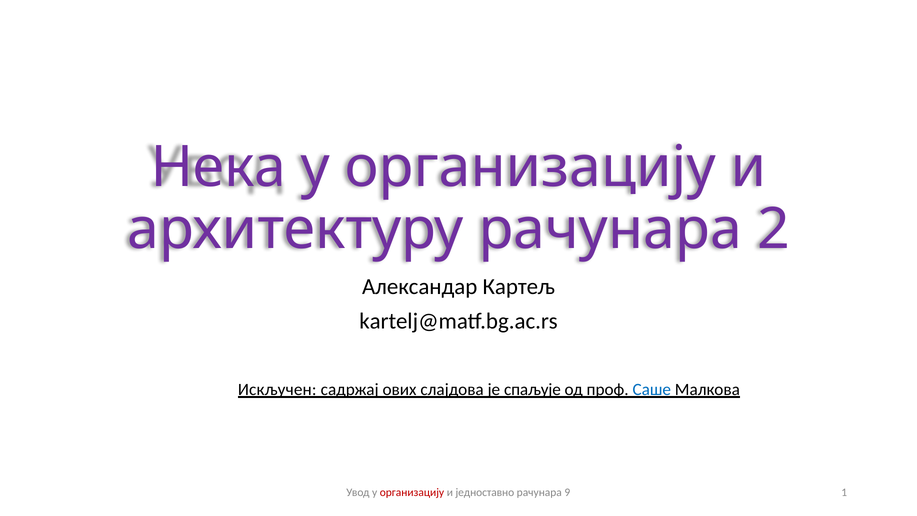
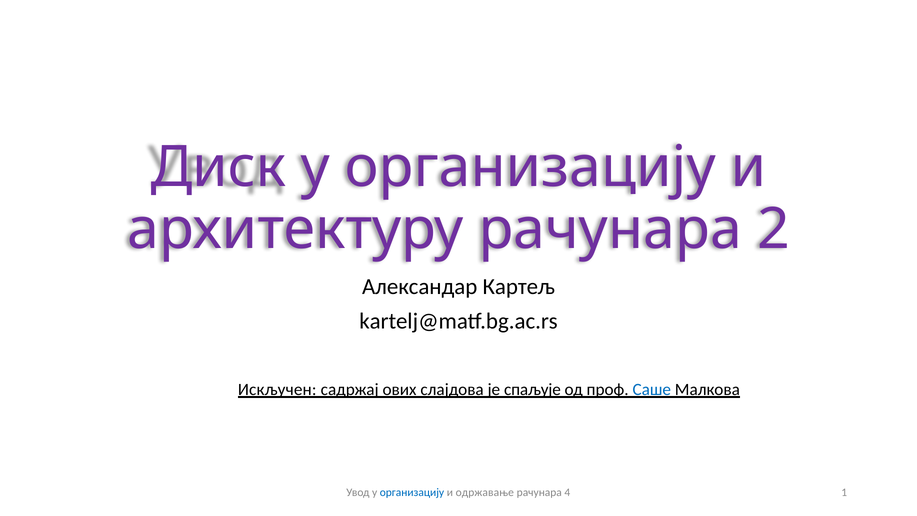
Нека: Нека -> Диск (218, 167)
организацију colour: red -> blue (412, 492)
једноставно: једноставно -> одржавање (485, 492)
9: 9 -> 4 (567, 492)
